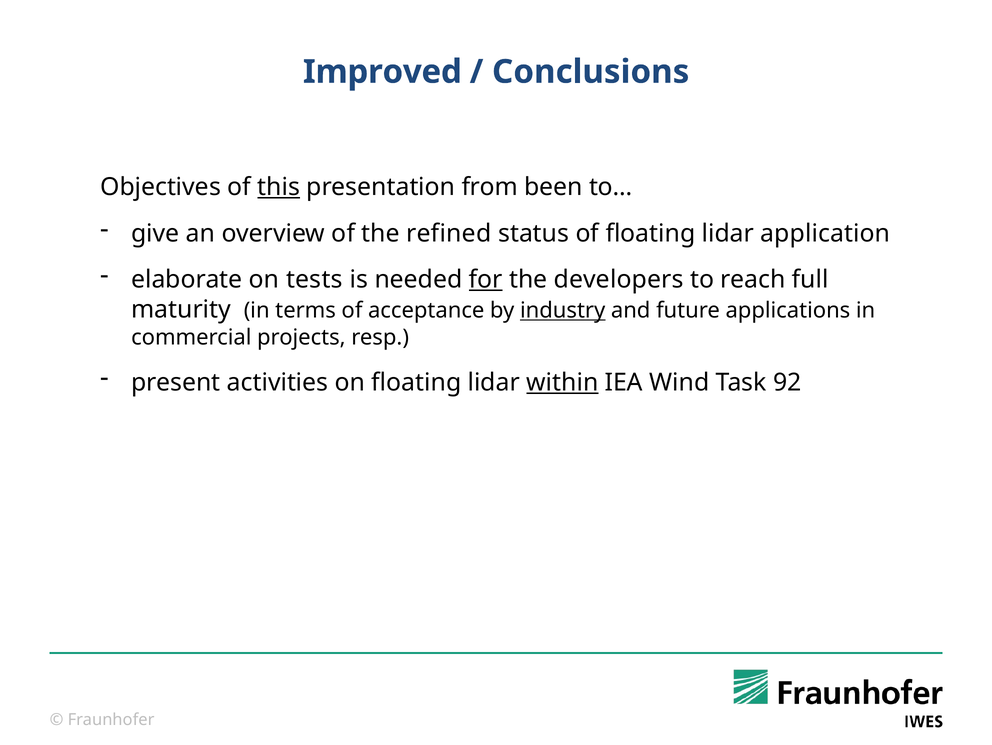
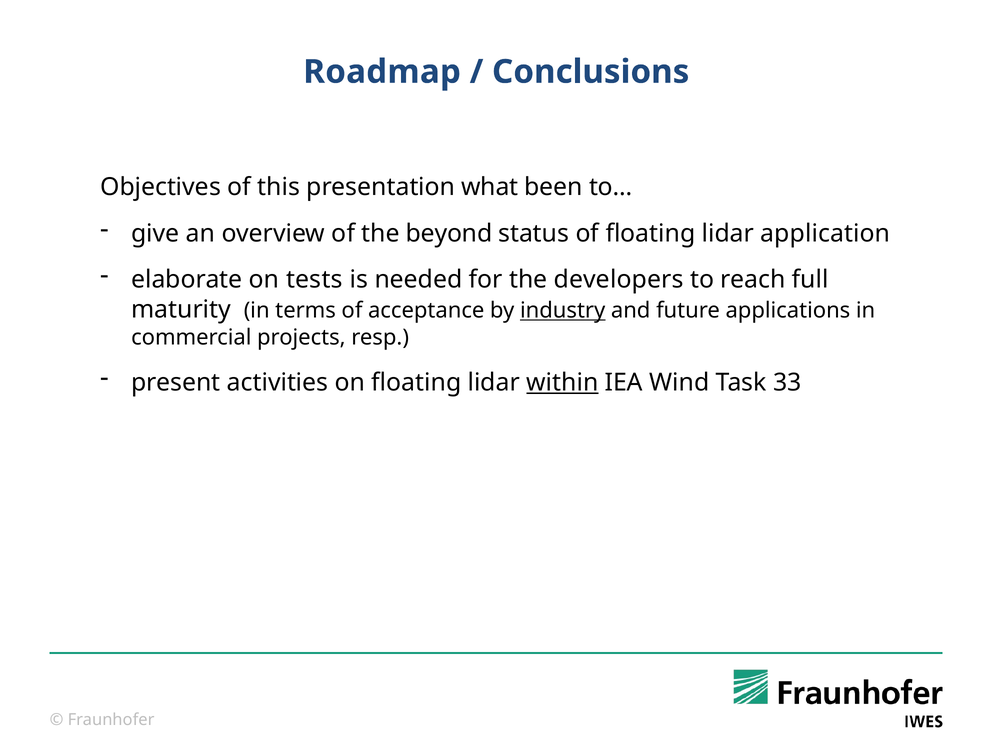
Improved: Improved -> Roadmap (382, 72)
this underline: present -> none (279, 187)
from: from -> what (490, 187)
refined: refined -> beyond (449, 233)
for underline: present -> none (486, 280)
92: 92 -> 33 (787, 382)
